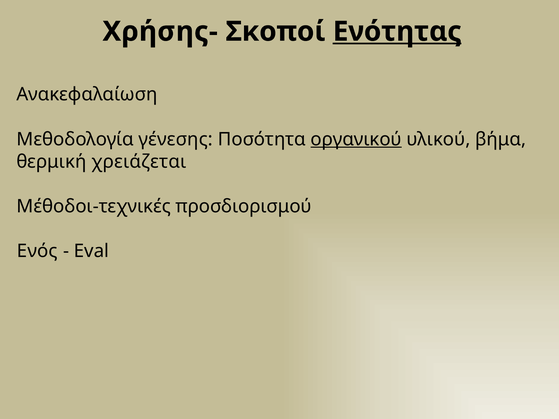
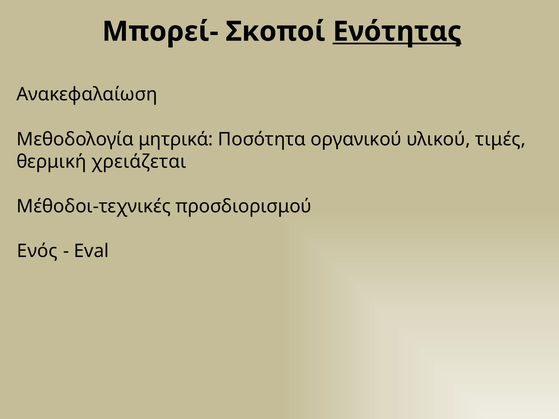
Χρήσης-: Χρήσης- -> Μπορεί- (160, 32)
γένεσης: γένεσης -> μητρικά (176, 139)
οργανικού underline: present -> none (356, 139)
βήμα: βήμα -> τιμές (501, 139)
